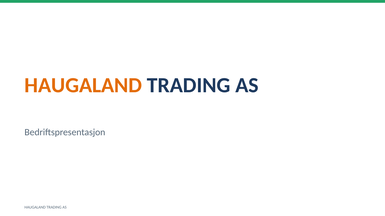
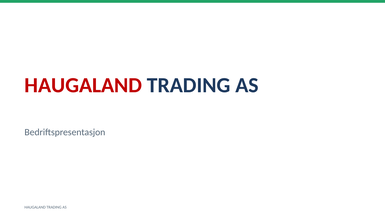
HAUGALAND colour: orange -> red (83, 85)
